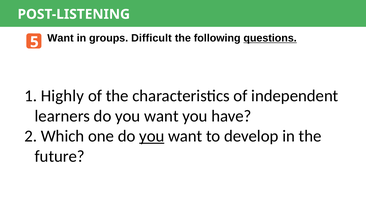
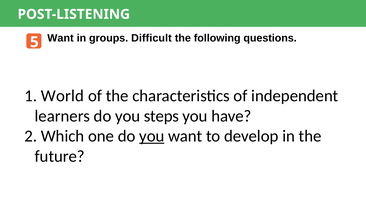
questions underline: present -> none (270, 38)
Highly: Highly -> World (62, 96)
learners do you want: want -> steps (161, 116)
